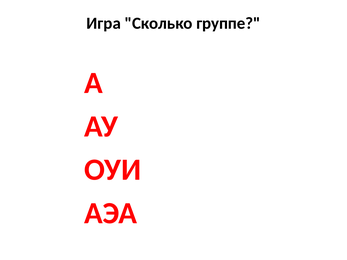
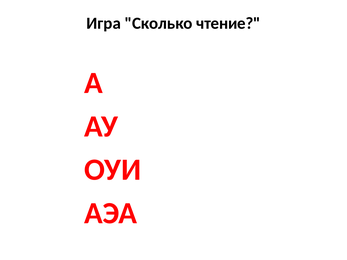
группе: группе -> чтение (228, 23)
